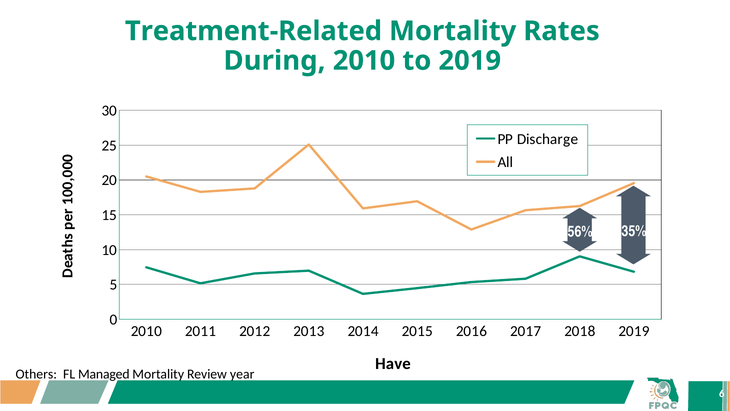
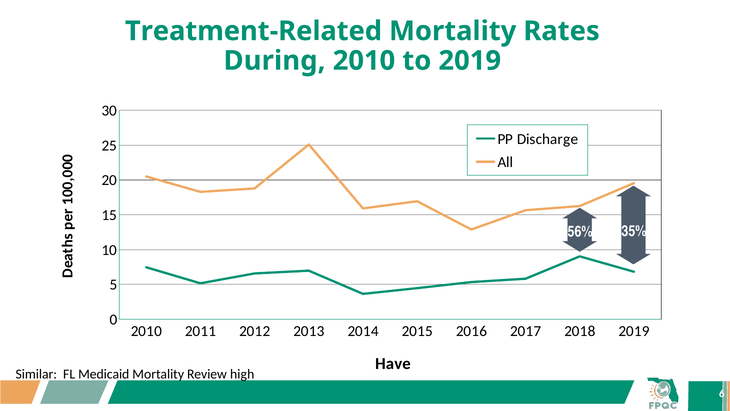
Others: Others -> Similar (36, 374)
Managed: Managed -> Medicaid (104, 374)
year: year -> high (242, 374)
